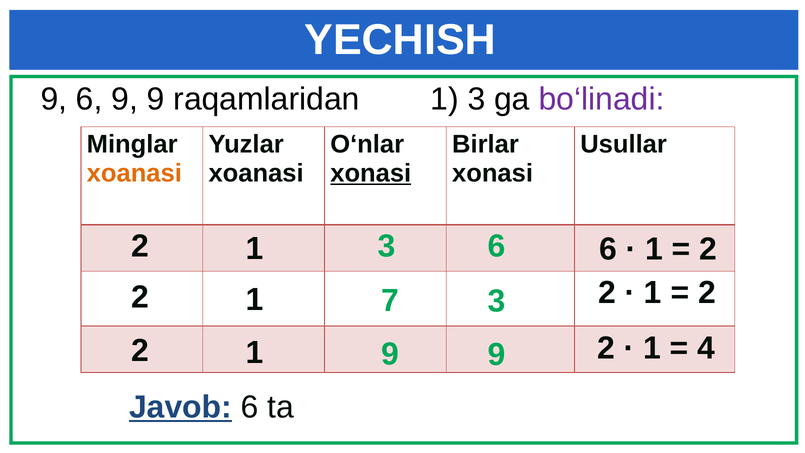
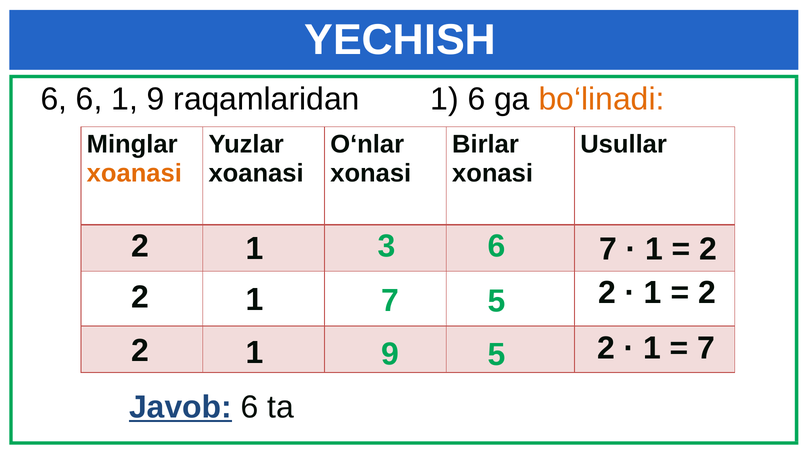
9: 9 -> 6 (54, 99)
6 9: 9 -> 1 (125, 99)
1 3: 3 -> 6 (476, 99)
bo‘linadi colour: purple -> orange (602, 99)
xonasi underline: present -> none (371, 173)
2 6: 6 -> 7 (608, 249)
3: 3 -> 5 (497, 301)
9: 9 -> 5 (497, 355)
4: 4 -> 7 (706, 348)
